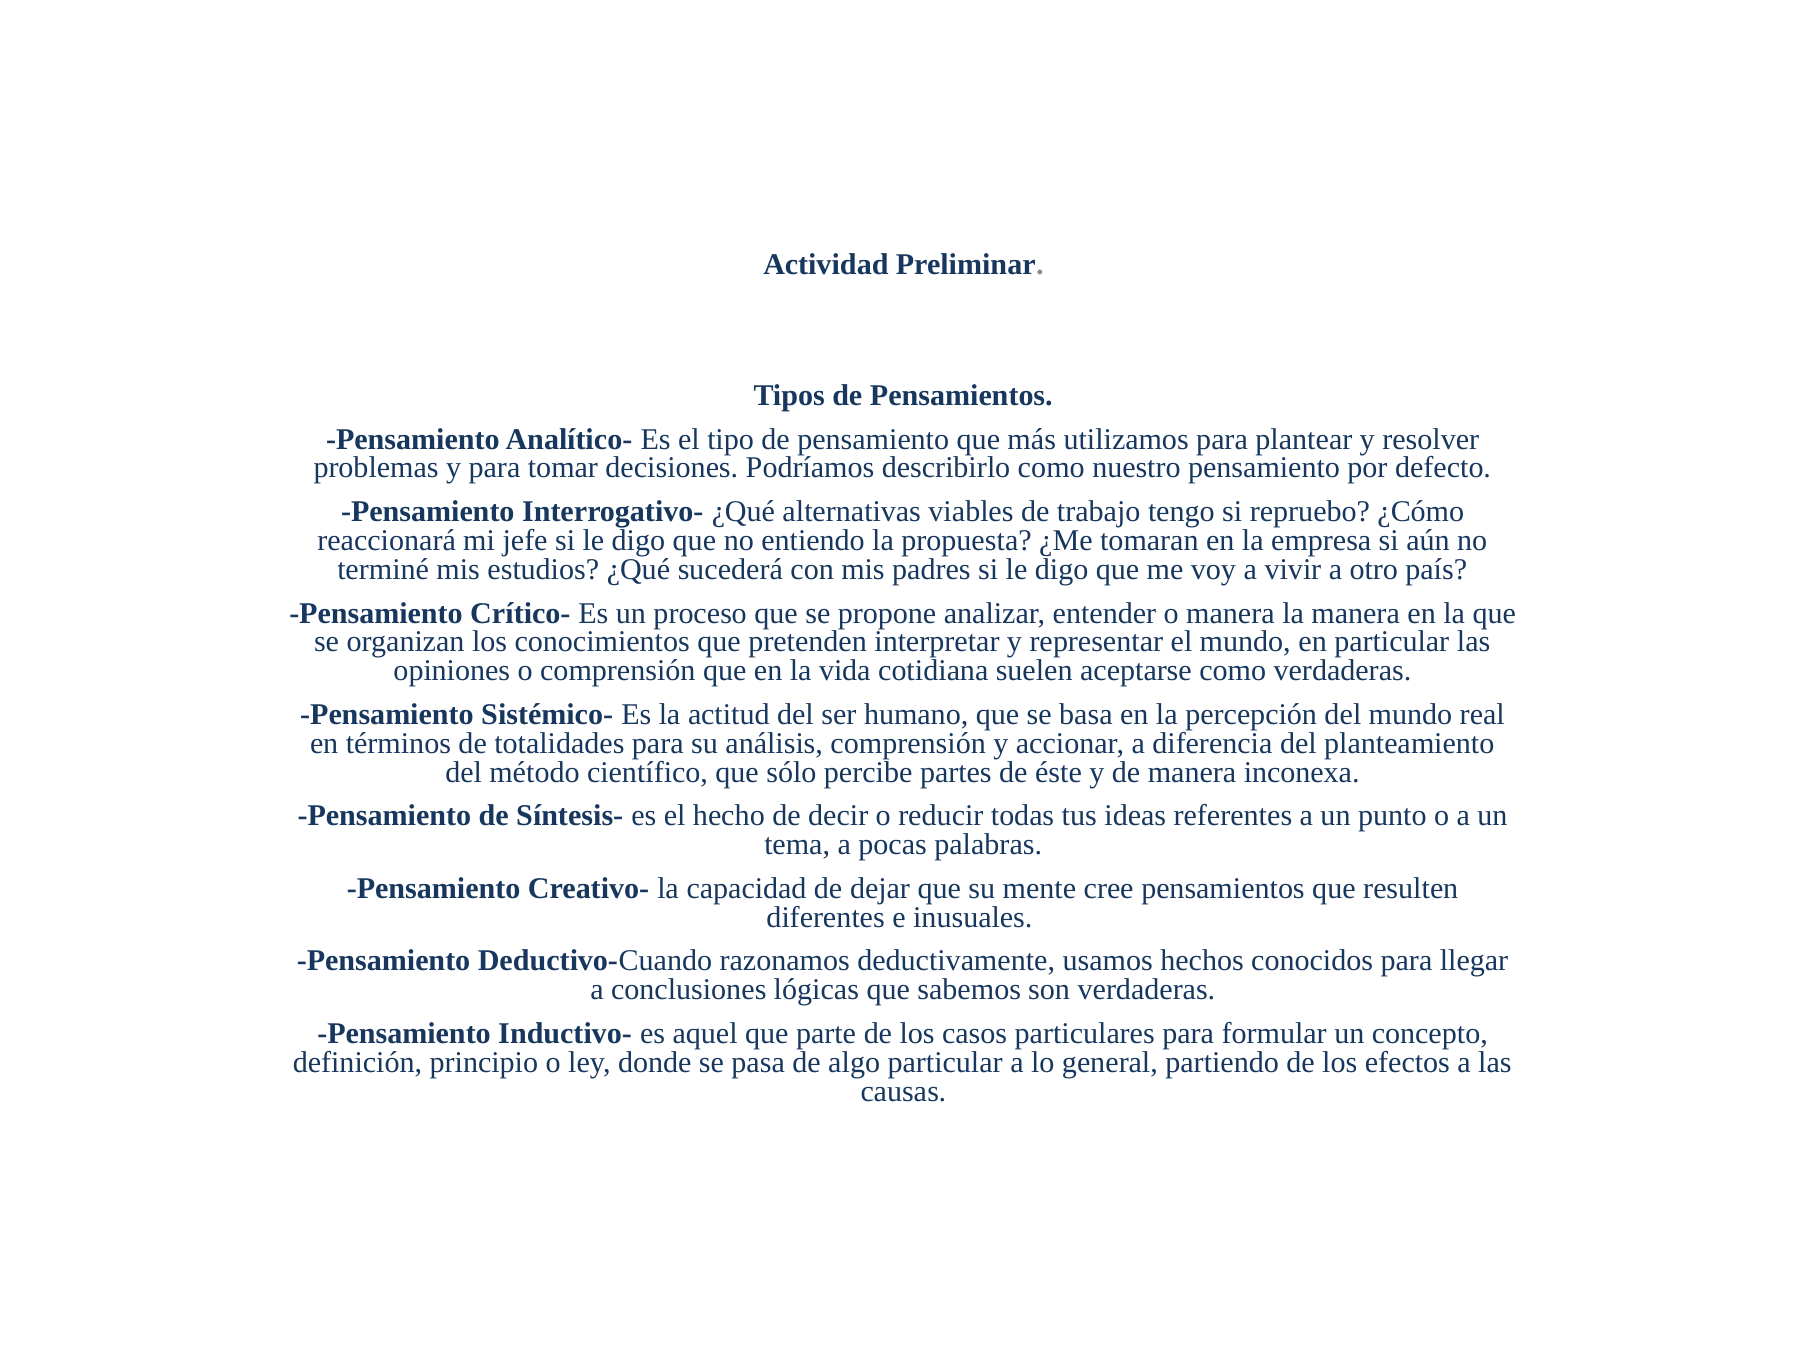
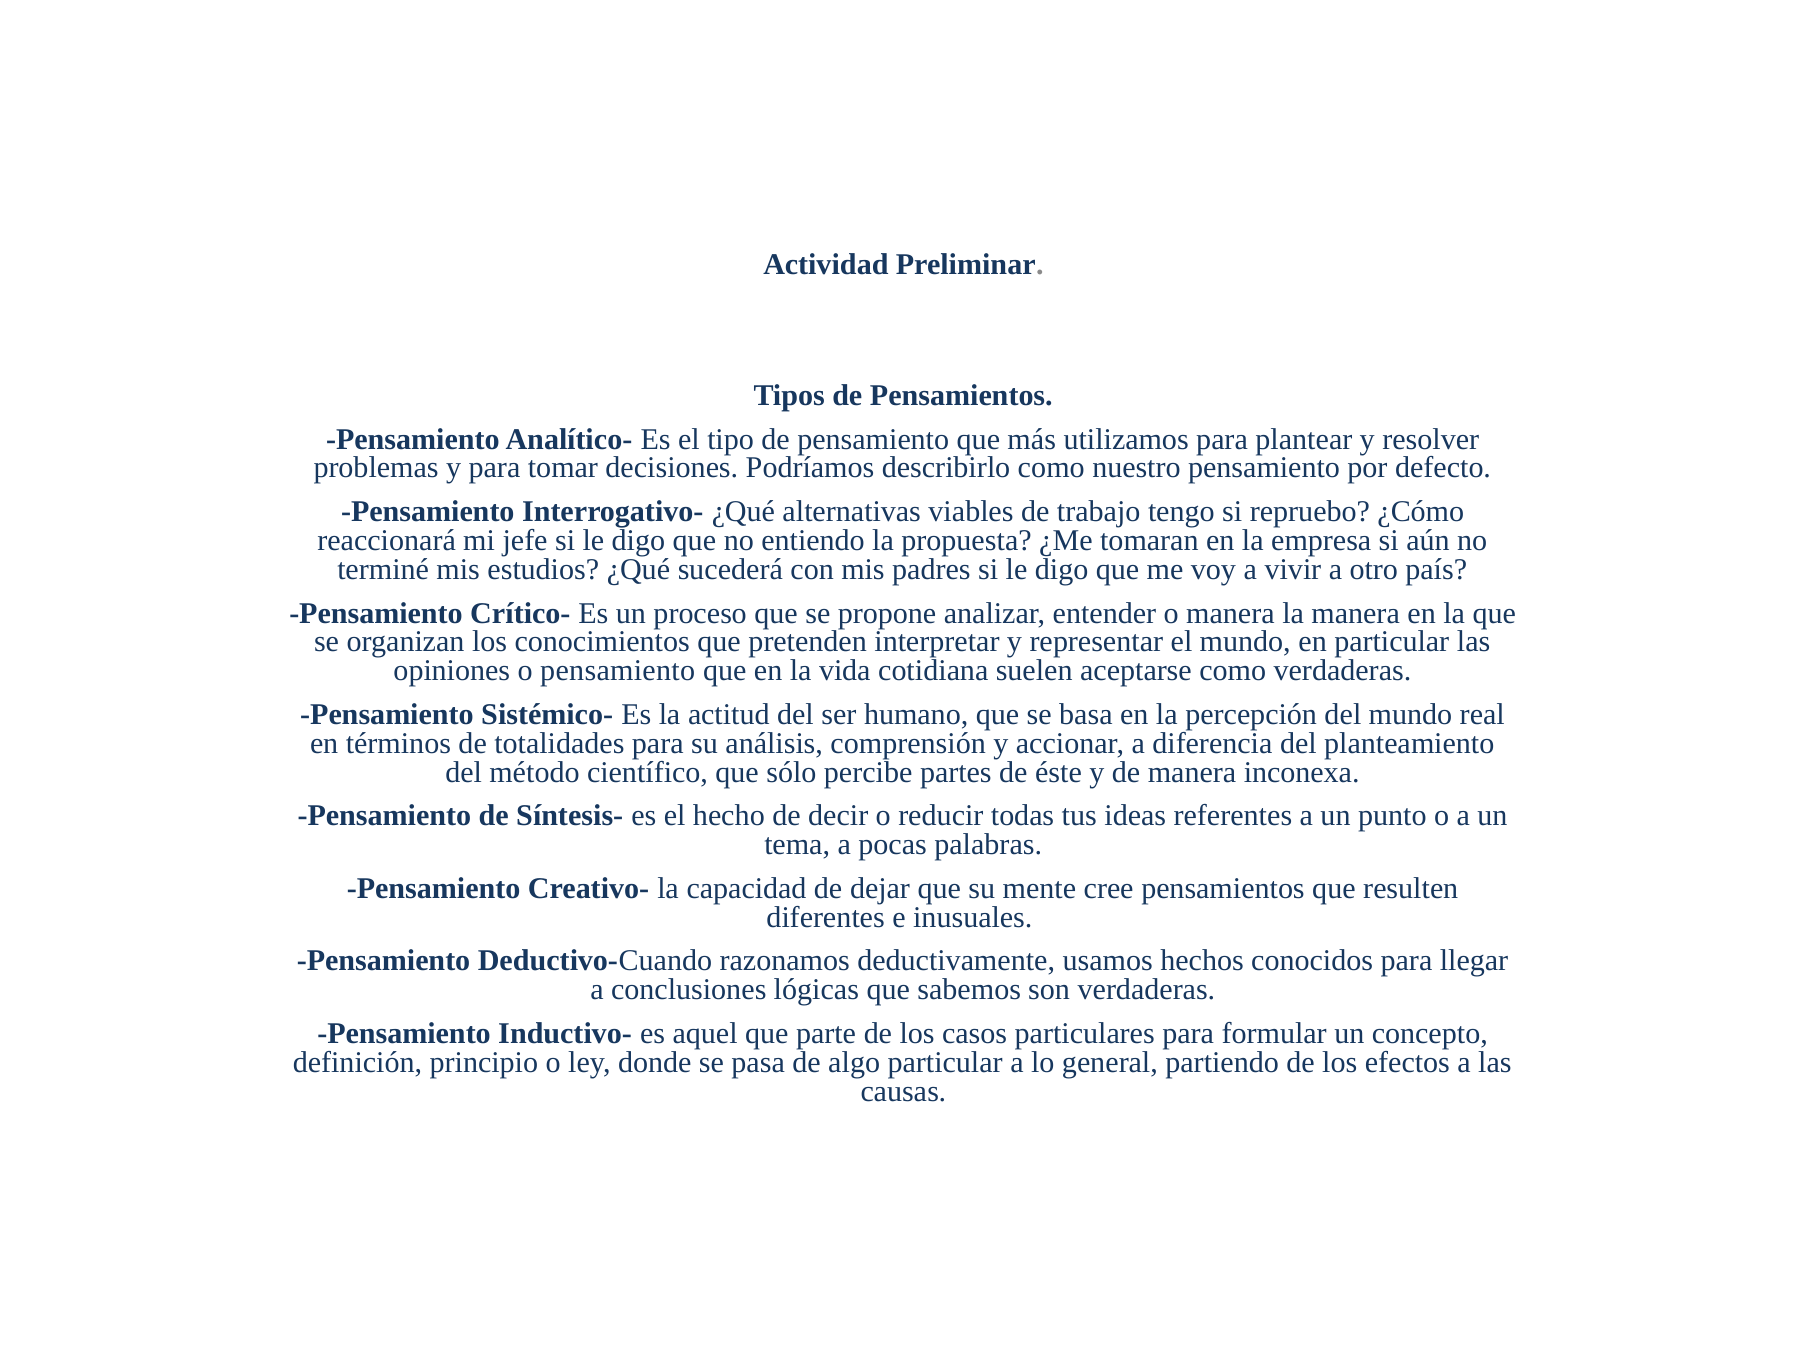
o comprensión: comprensión -> pensamiento (618, 671)
